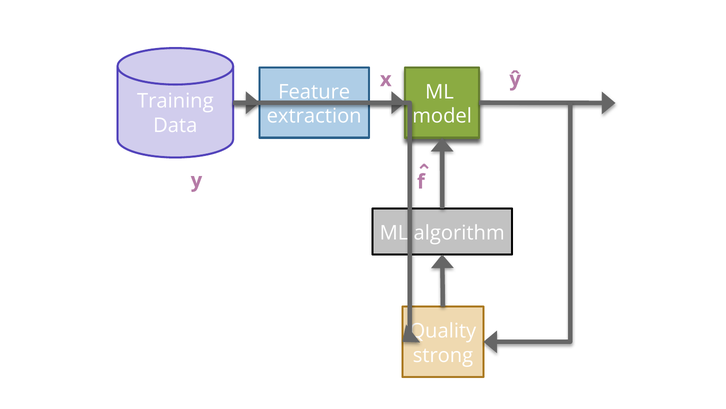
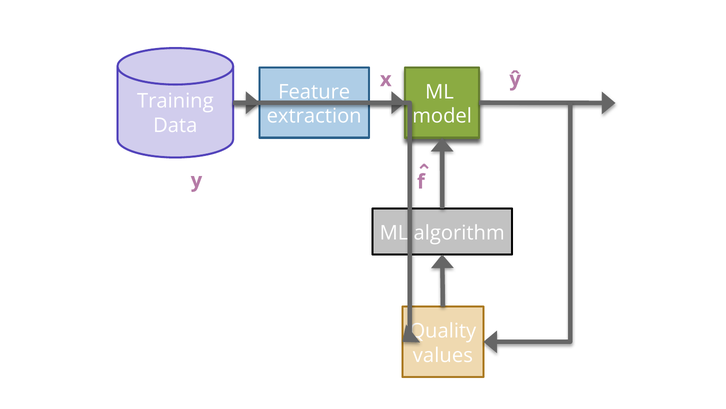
strong: strong -> values (443, 355)
